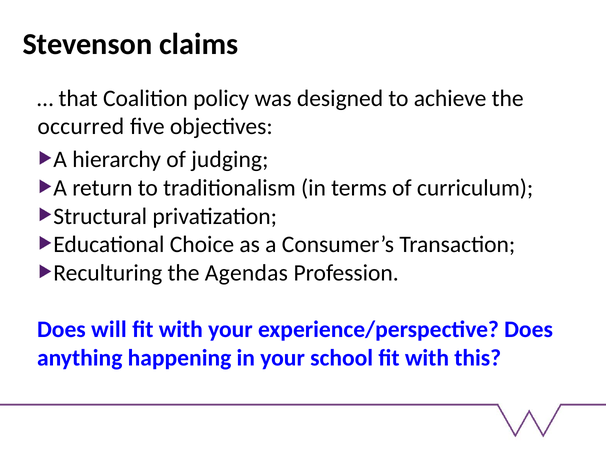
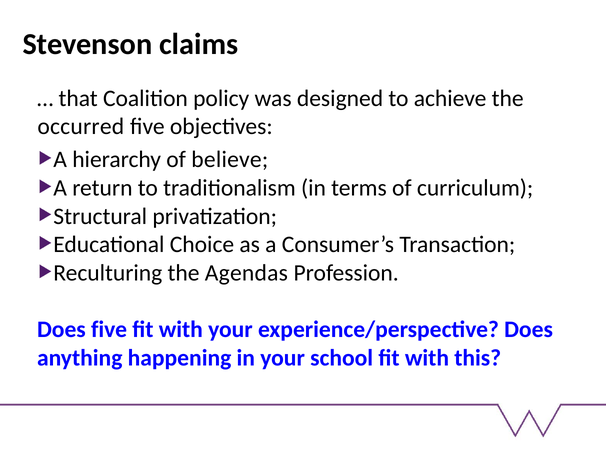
judging: judging -> believe (230, 159)
Does will: will -> five (109, 329)
